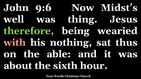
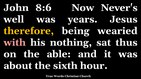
9:6: 9:6 -> 8:6 (43, 8)
Midst's: Midst's -> Never's (119, 8)
thing: thing -> years (83, 19)
therefore colour: light green -> yellow (29, 31)
